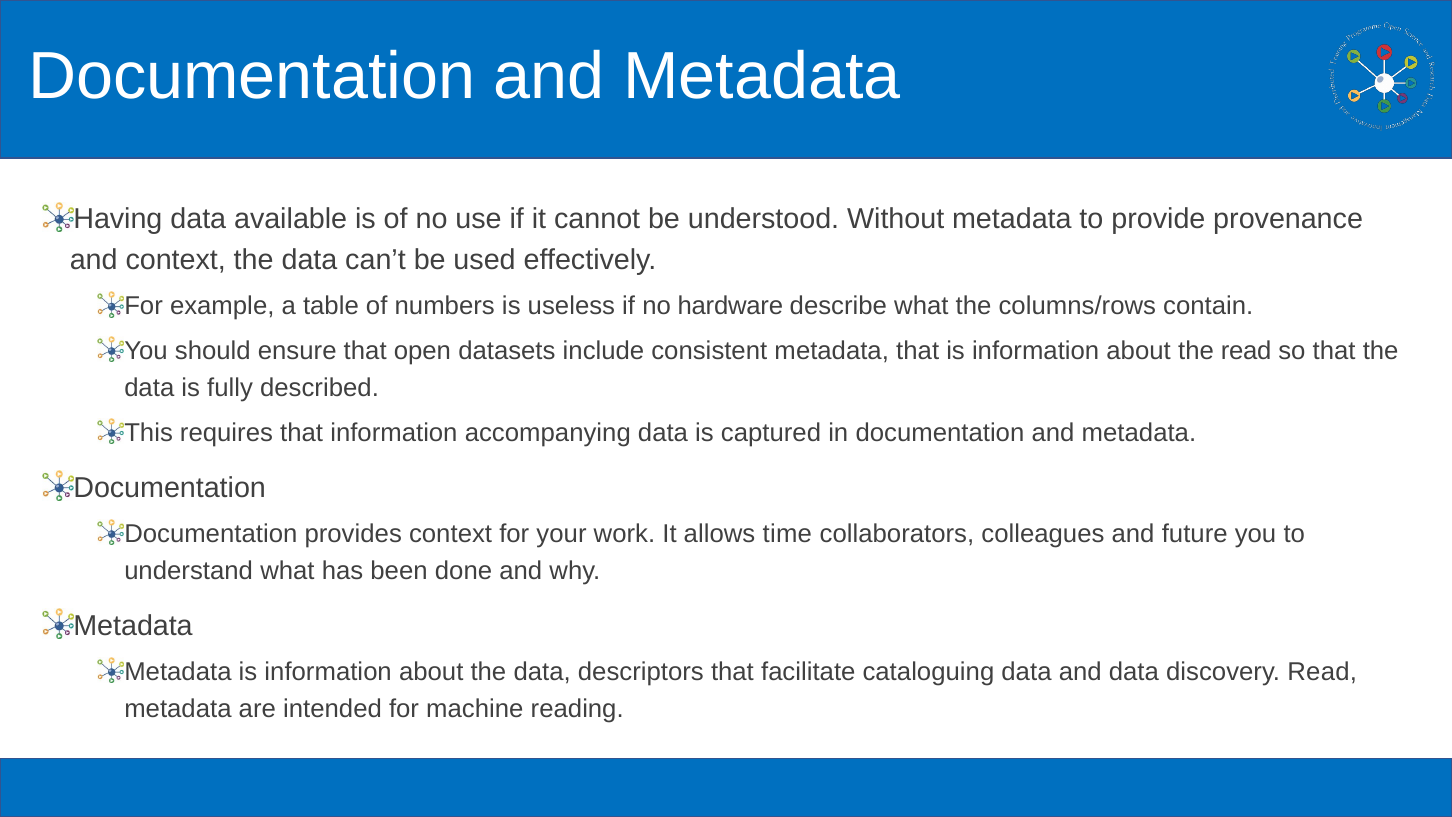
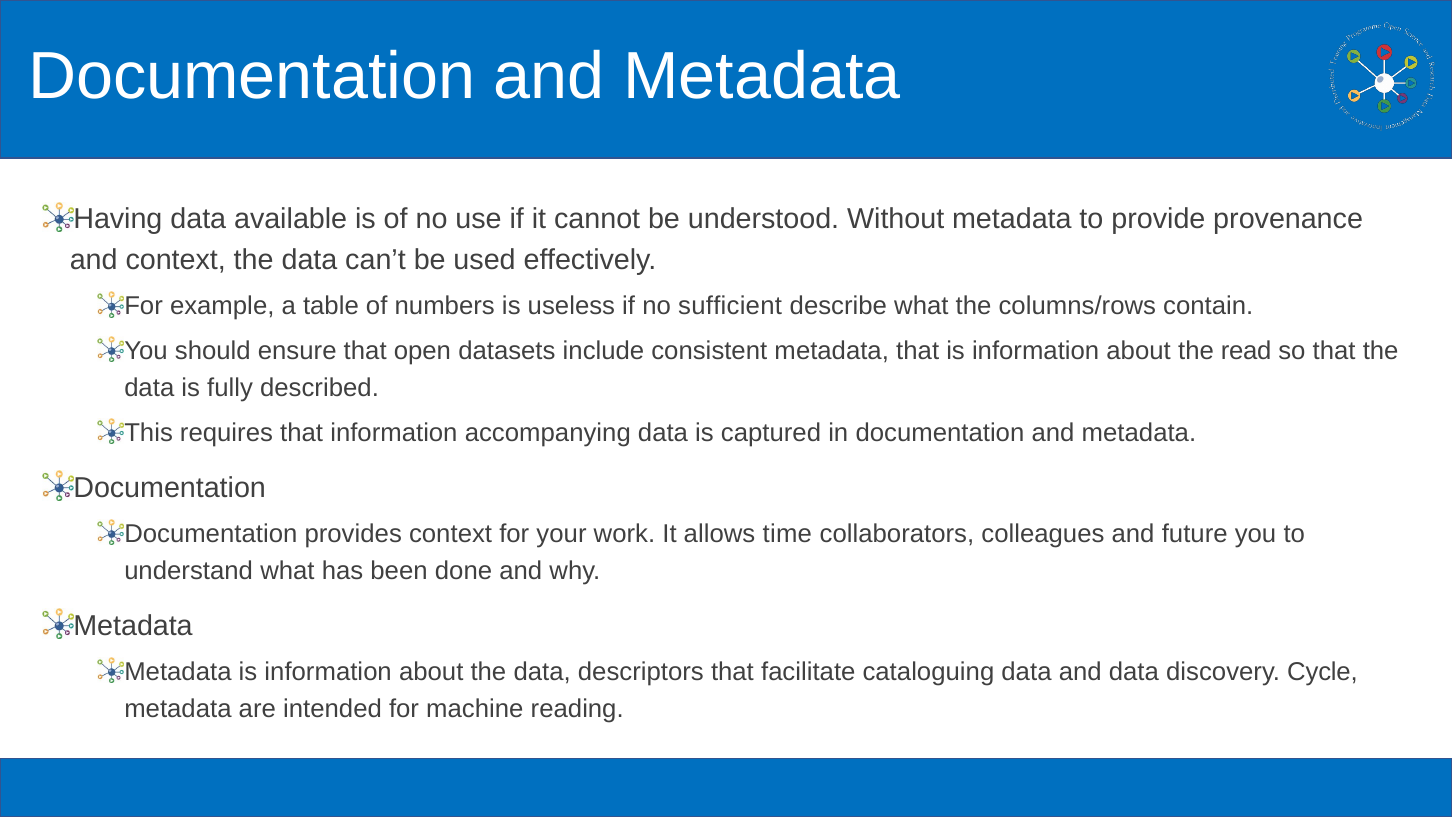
hardware: hardware -> sufficient (730, 306)
discovery Read: Read -> Cycle (1322, 672)
